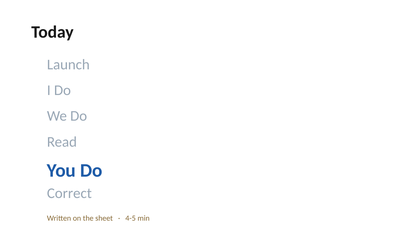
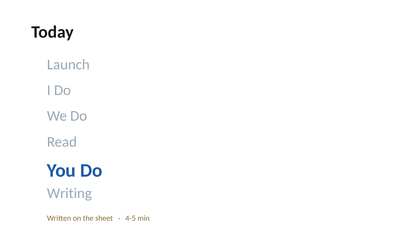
Correct: Correct -> Writing (69, 193)
